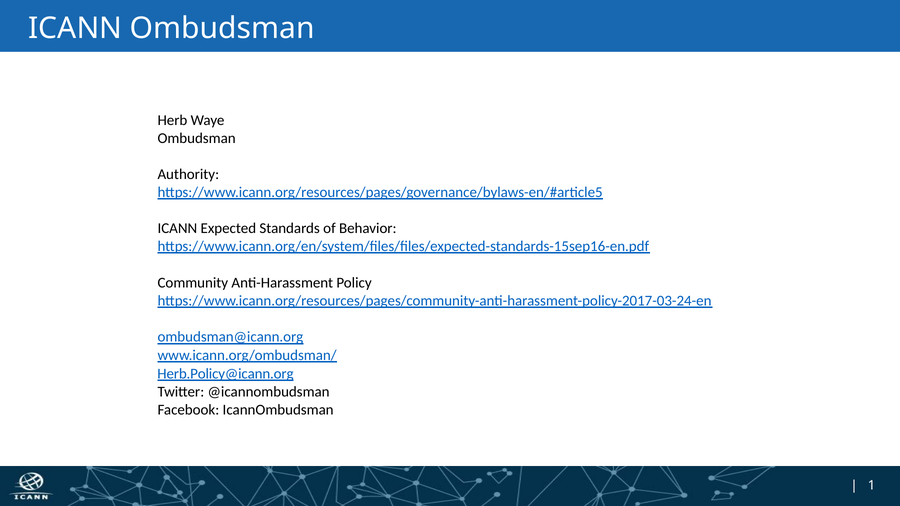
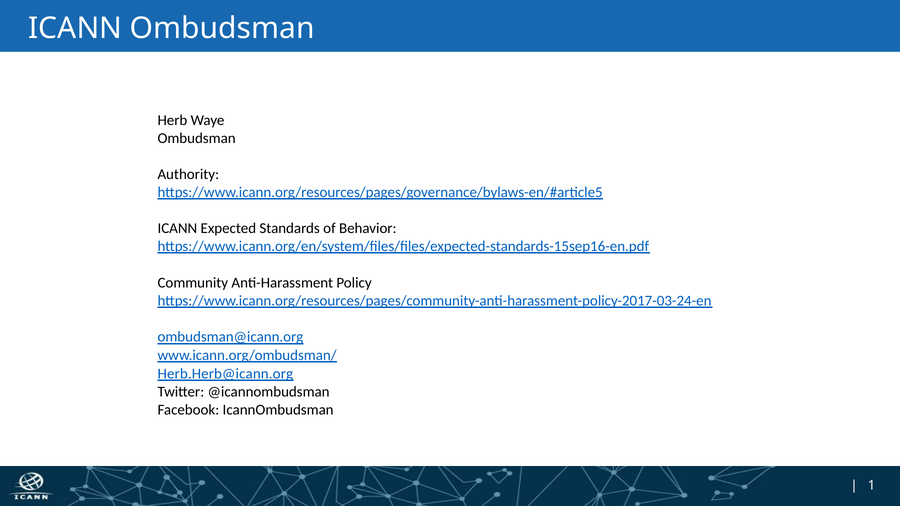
Herb.Policy@icann.org: Herb.Policy@icann.org -> Herb.Herb@icann.org (225, 374)
